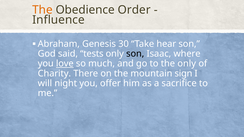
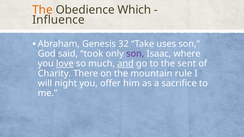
Order: Order -> Which (134, 10)
30: 30 -> 32 (124, 44)
hear: hear -> uses (166, 44)
tests: tests -> took (92, 54)
son colour: black -> purple (135, 54)
and underline: none -> present (126, 64)
the only: only -> sent (187, 64)
sign: sign -> rule (183, 74)
